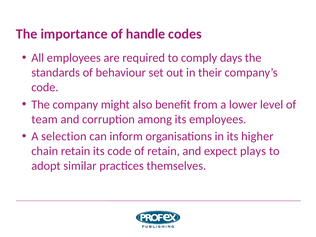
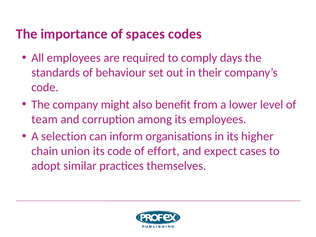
handle: handle -> spaces (145, 34)
chain retain: retain -> union (75, 151)
of retain: retain -> effort (163, 151)
plays: plays -> cases (253, 151)
